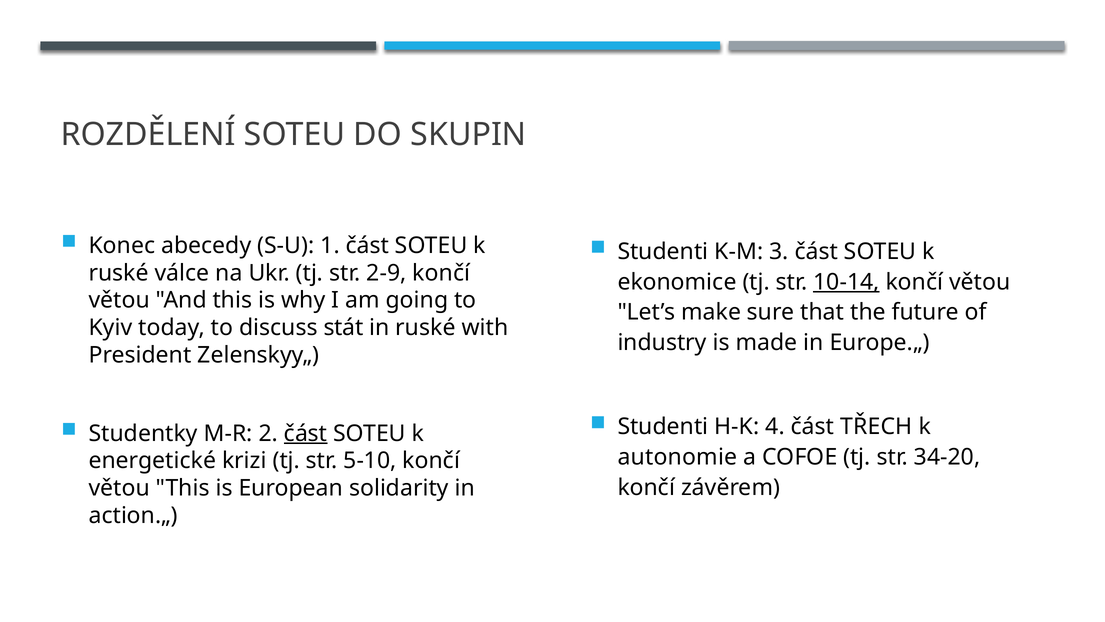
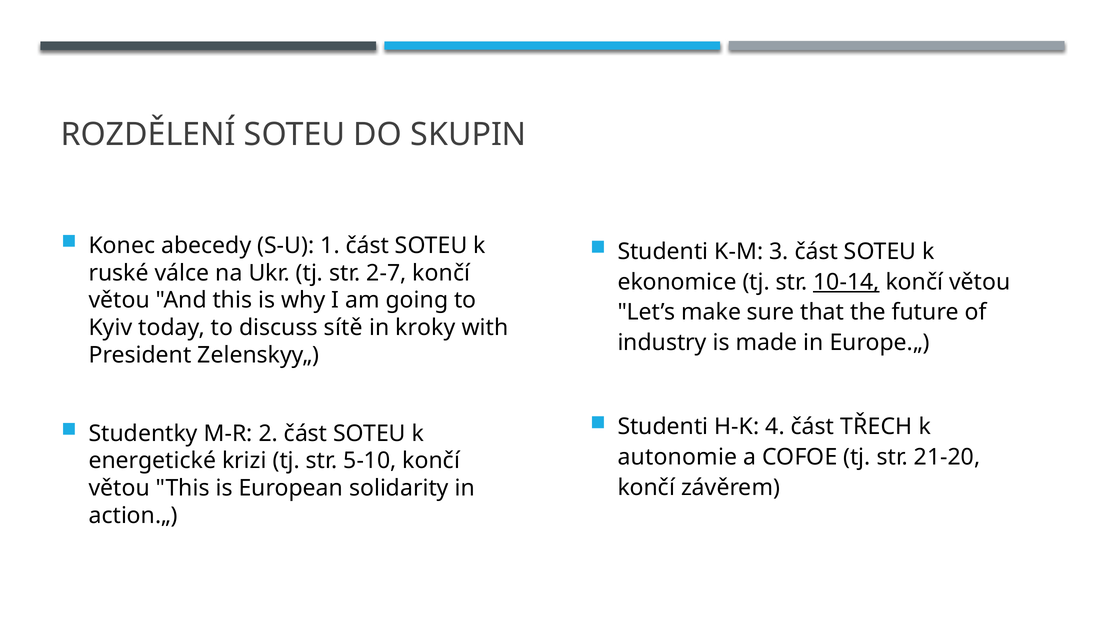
2-9: 2-9 -> 2-7 (386, 273)
stát: stát -> sítě (343, 327)
in ruské: ruské -> kroky (425, 327)
část underline: present -> none (306, 433)
34-20: 34-20 -> 21-20 (947, 457)
